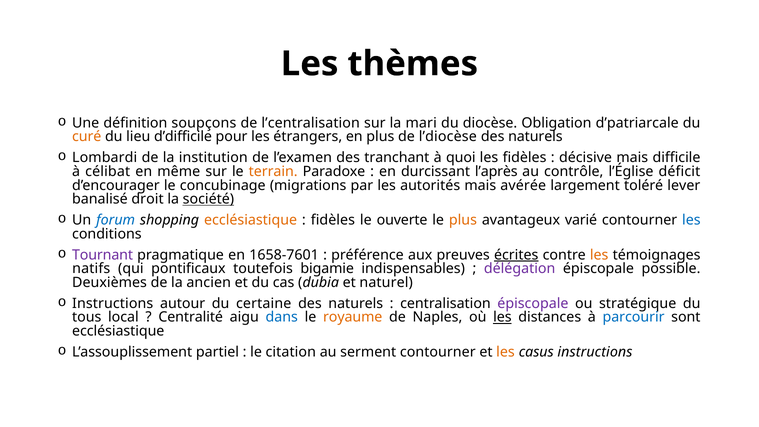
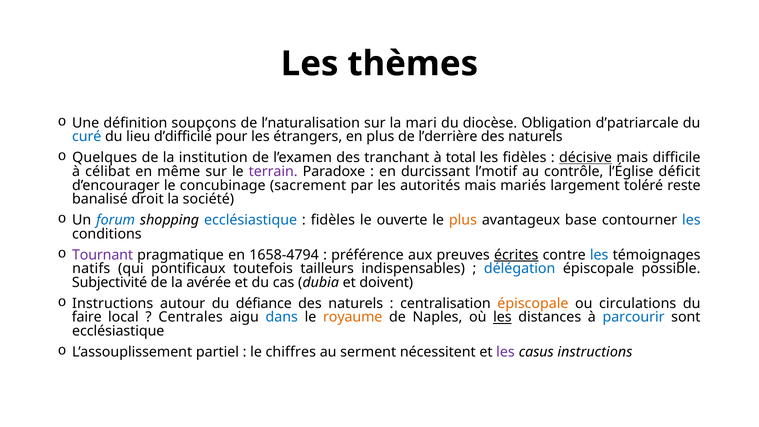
l’centralisation: l’centralisation -> l’naturalisation (311, 123)
curé colour: orange -> blue (87, 137)
l’diocèse: l’diocèse -> l’derrière (448, 137)
Lombardi: Lombardi -> Quelques (105, 158)
quoi: quoi -> total (461, 158)
décisive underline: none -> present (585, 158)
terrain colour: orange -> purple (273, 171)
l’après: l’après -> l’motif (496, 171)
migrations: migrations -> sacrement (308, 185)
avérée: avérée -> mariés (523, 185)
lever: lever -> reste (684, 185)
société underline: present -> none (208, 199)
ecclésiastique colour: orange -> blue (251, 220)
varié: varié -> base (581, 220)
1658-7601: 1658-7601 -> 1658-4794 (284, 255)
les colour: orange -> blue (599, 255)
bigamie: bigamie -> tailleurs (327, 269)
délégation colour: purple -> blue (520, 269)
Deuxièmes: Deuxièmes -> Subjectivité (110, 282)
ancien: ancien -> avérée (209, 282)
naturel: naturel -> doivent (386, 282)
certaine: certaine -> défiance (264, 303)
épiscopale colour: purple -> orange (533, 303)
stratégique: stratégique -> circulations (638, 303)
tous: tous -> faire (87, 317)
Centralité: Centralité -> Centrales (191, 317)
citation: citation -> chiffres (291, 352)
serment contourner: contourner -> nécessitent (438, 352)
les colour: orange -> purple (505, 352)
